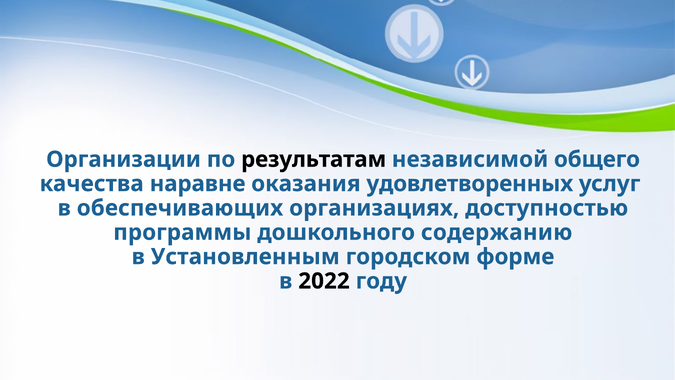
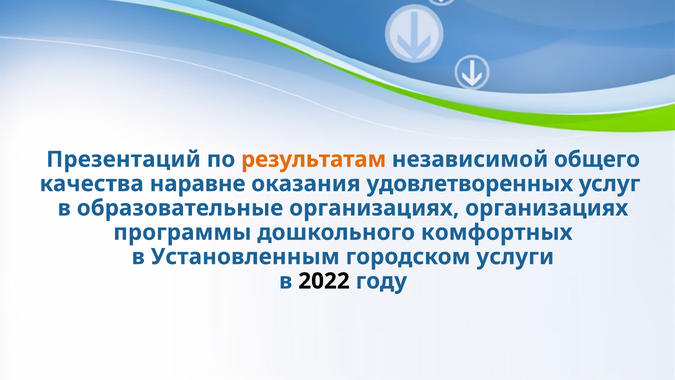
Организации: Организации -> Презентаций (123, 159)
результатам colour: black -> orange (314, 159)
обеспечивающих: обеспечивающих -> образовательные (180, 208)
организациях доступностью: доступностью -> организациях (547, 208)
содержанию: содержанию -> комфортных (497, 232)
форме: форме -> услуги (515, 257)
